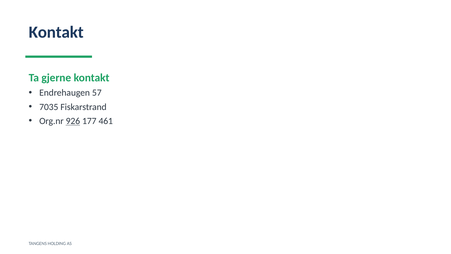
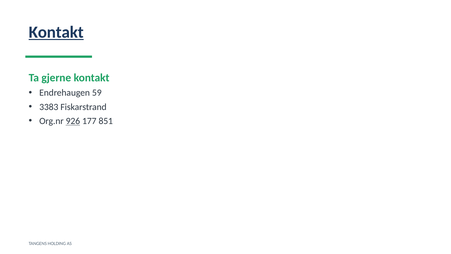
Kontakt underline: none -> present (56, 32)
57: 57 -> 59 (97, 93)
7035: 7035 -> 3383 (49, 107)
461: 461 -> 851 (106, 121)
